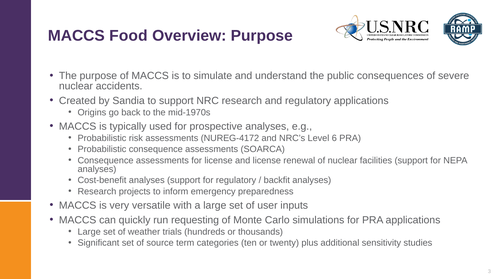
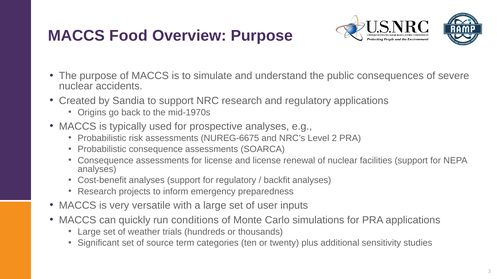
NUREG-4172: NUREG-4172 -> NUREG-6675 (230, 138)
6: 6 -> 2 (334, 138)
requesting: requesting -> conditions (195, 221)
